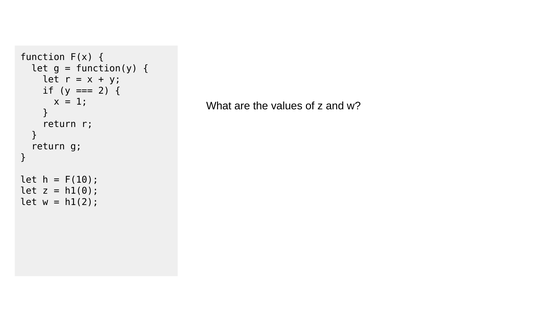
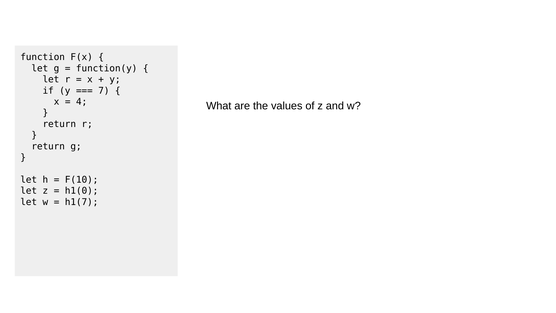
2: 2 -> 7 (104, 91)
1: 1 -> 4 (82, 102)
h1(2: h1(2 -> h1(7 (82, 202)
